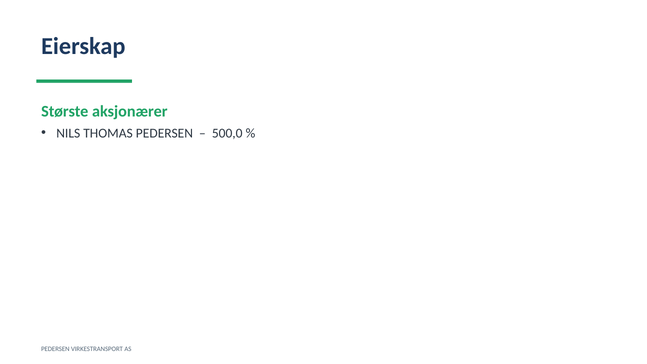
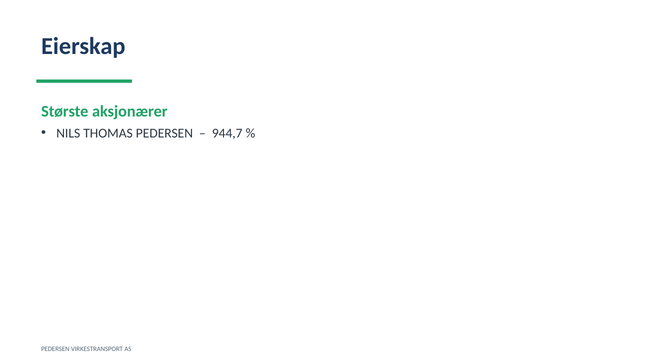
500,0: 500,0 -> 944,7 (227, 133)
